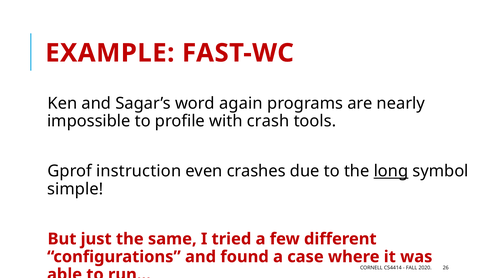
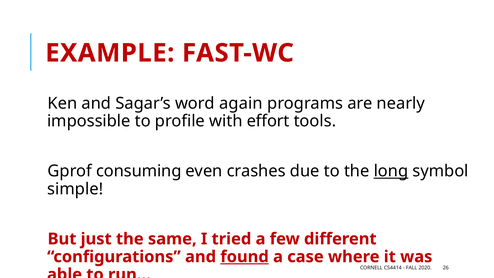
crash: crash -> effort (268, 121)
instruction: instruction -> consuming (139, 171)
found underline: none -> present (245, 257)
